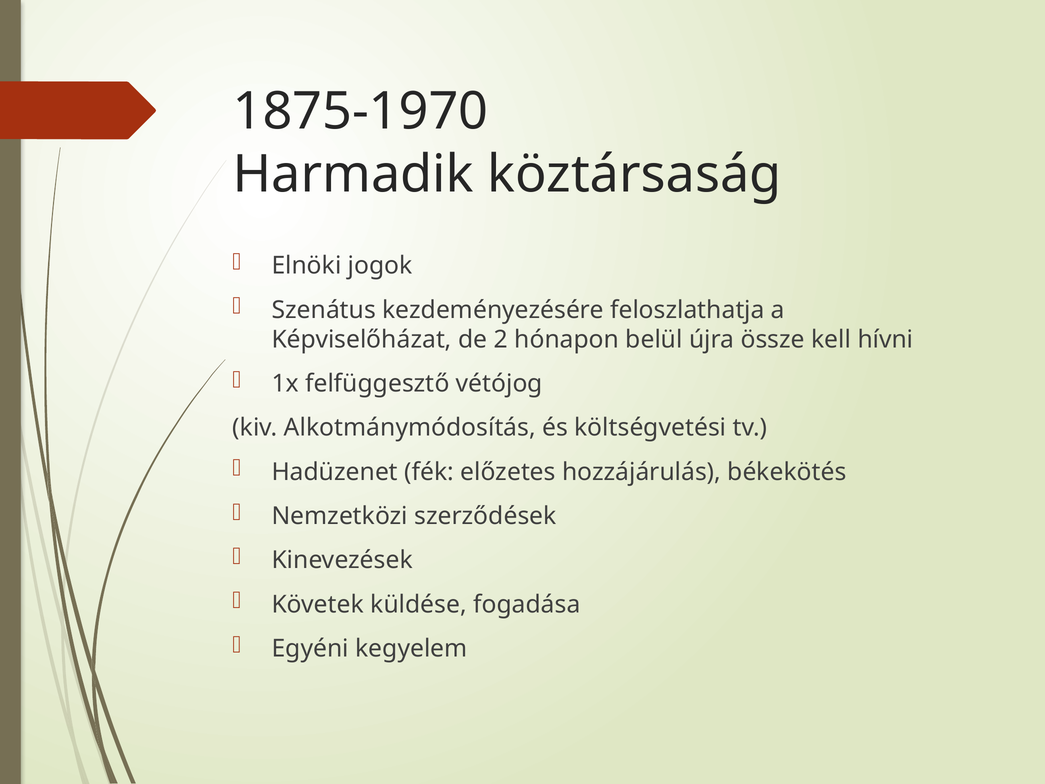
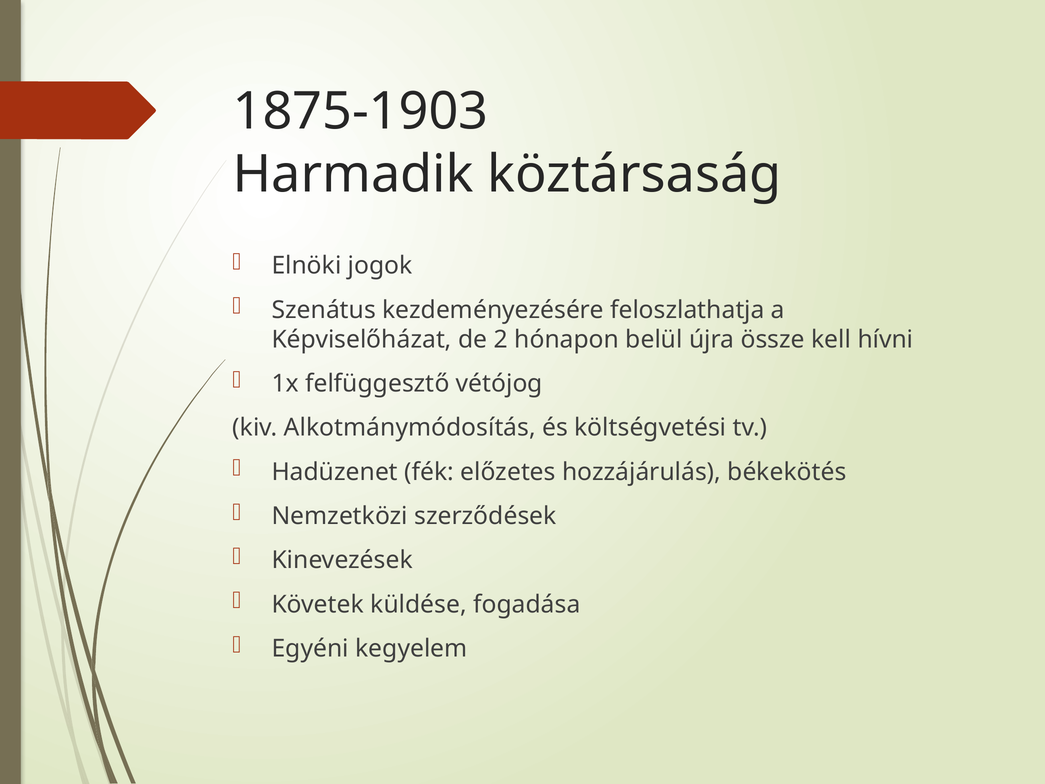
1875-1970: 1875-1970 -> 1875-1903 (361, 112)
